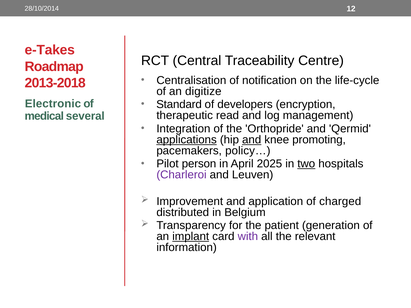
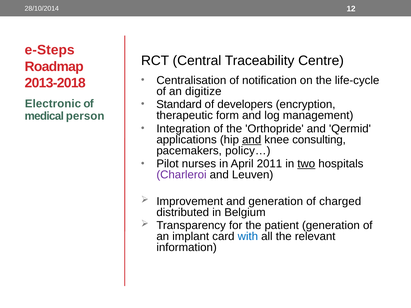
e-Takes: e-Takes -> e-Steps (50, 50)
read: read -> form (228, 116)
several: several -> person (85, 116)
applications underline: present -> none (187, 140)
promoting: promoting -> consulting (319, 140)
person: person -> nurses (199, 164)
2025: 2025 -> 2011 (269, 164)
and application: application -> generation (276, 202)
implant underline: present -> none (191, 237)
with colour: purple -> blue (248, 237)
